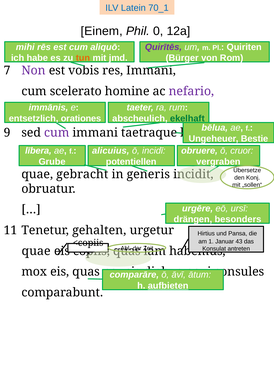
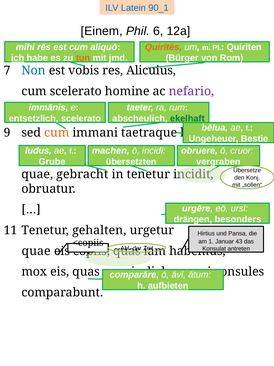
70_1: 70_1 -> 90_1 (158, 8)
0: 0 -> 6 (158, 31)
Quirītēs colour: purple -> orange (163, 47)
ich underline: none -> present (18, 58)
Non colour: purple -> blue (34, 70)
res Immani: Immani -> Alicuius (151, 70)
entsetzlich orationes: orationes -> scelerato (81, 118)
cum colour: purple -> orange (57, 132)
lībera: lībera -> ludus (38, 150)
alicuius: alicuius -> machen (111, 150)
potentiellen: potentiellen -> übersetzten (131, 161)
in generis: generis -> tenetur (148, 174)
